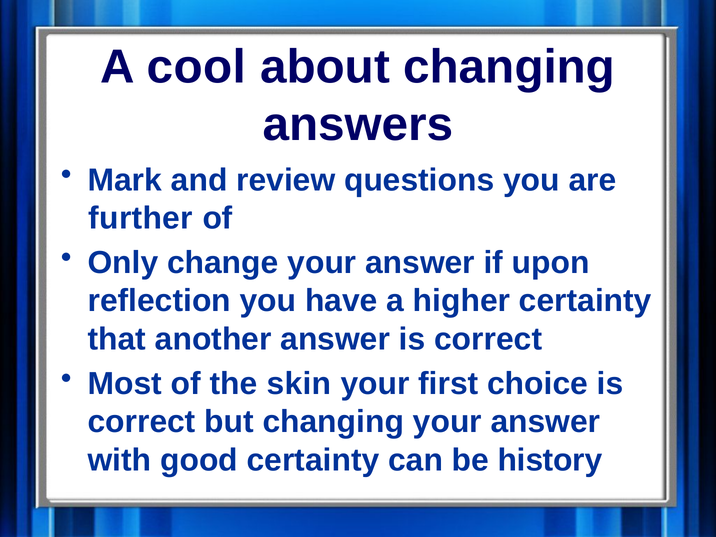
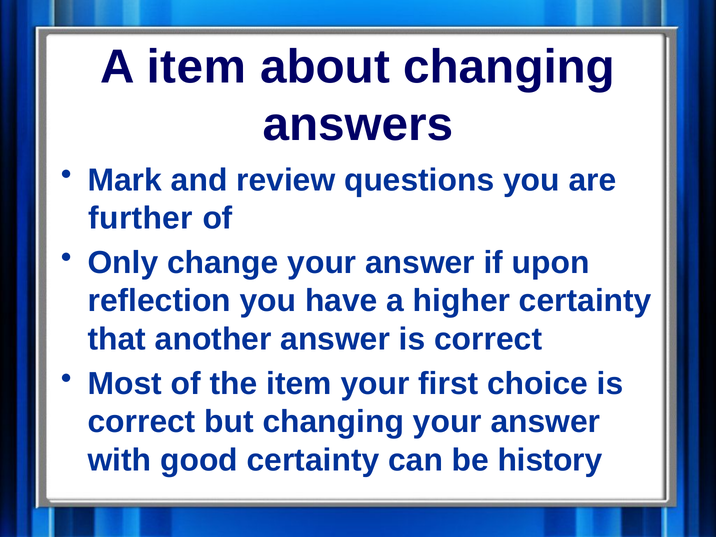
A cool: cool -> item (196, 67)
the skin: skin -> item (299, 384)
